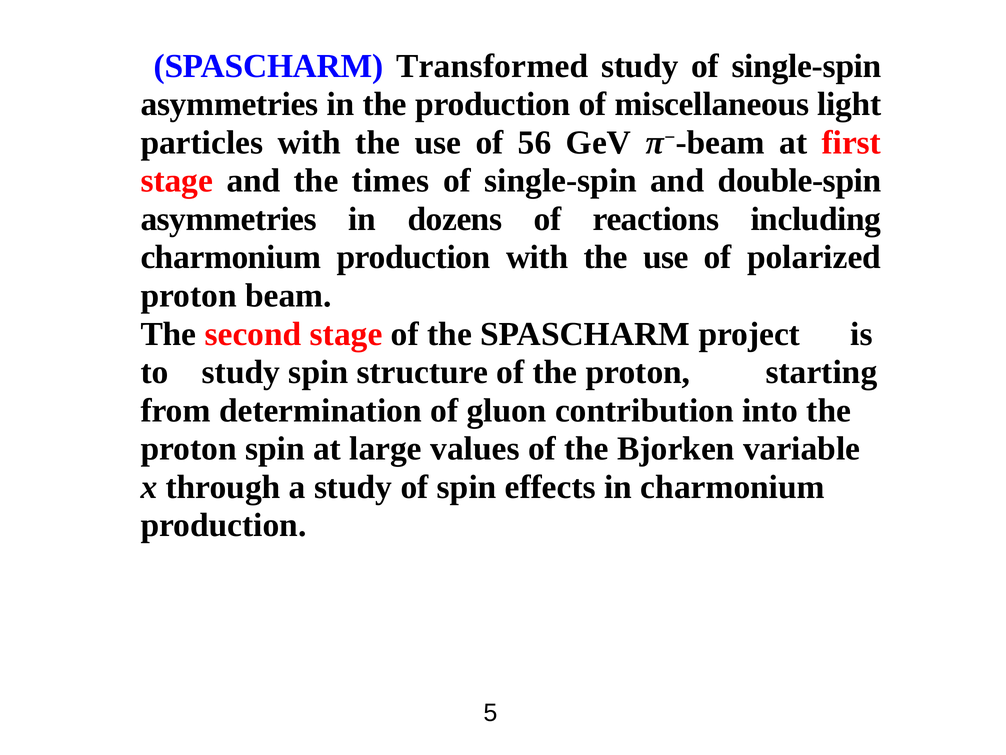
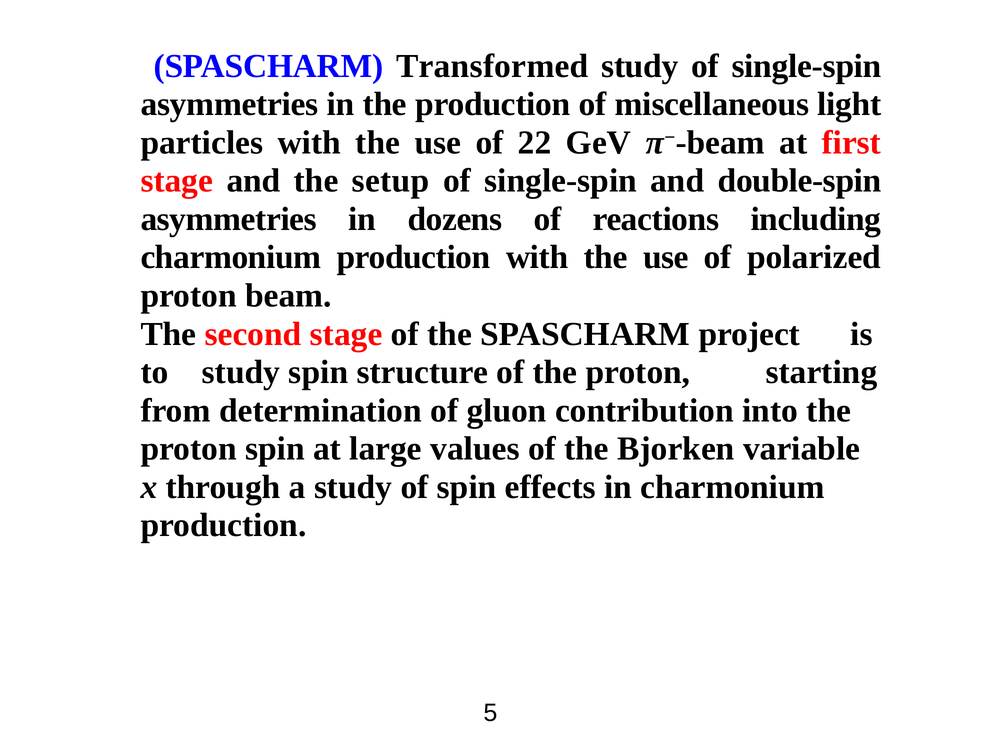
56: 56 -> 22 (535, 143)
times: times -> setup (391, 181)
